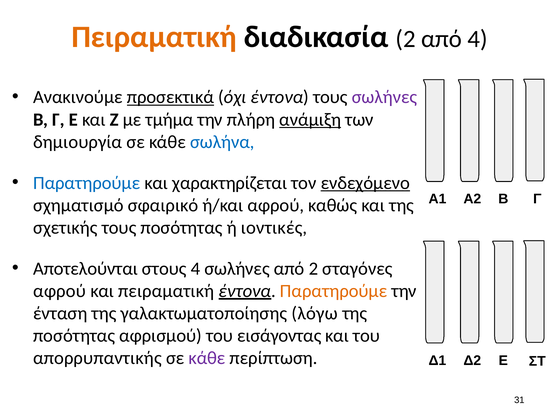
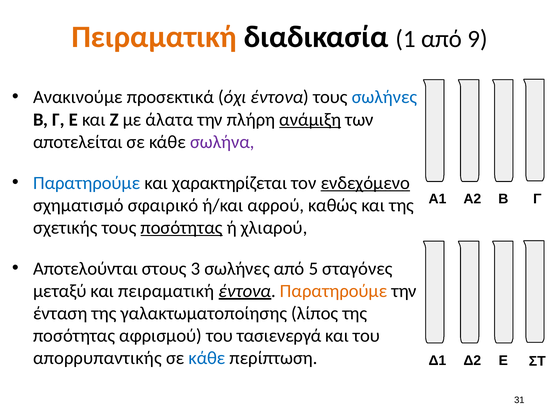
διαδικασία 2: 2 -> 1 (406, 39)
από 4: 4 -> 9 (478, 39)
προσεκτικά underline: present -> none (170, 97)
σωλήνες colour: purple -> blue (384, 97)
τμήμα: τμήμα -> άλατα (169, 119)
δημιουργία: δημιουργία -> αποτελείται (78, 142)
σωλήνα colour: blue -> purple (222, 142)
ποσότητας underline: none -> present (182, 227)
ιοντικές: ιοντικές -> χλιαρού (274, 227)
στους 4: 4 -> 3 (195, 268)
από 2: 2 -> 5 (313, 268)
αφρού: αφρού -> μεταξύ (60, 291)
λόγω: λόγω -> λίπος (315, 313)
εισάγοντας: εισάγοντας -> τασιενεργά (279, 335)
κάθε colour: purple -> blue (207, 357)
